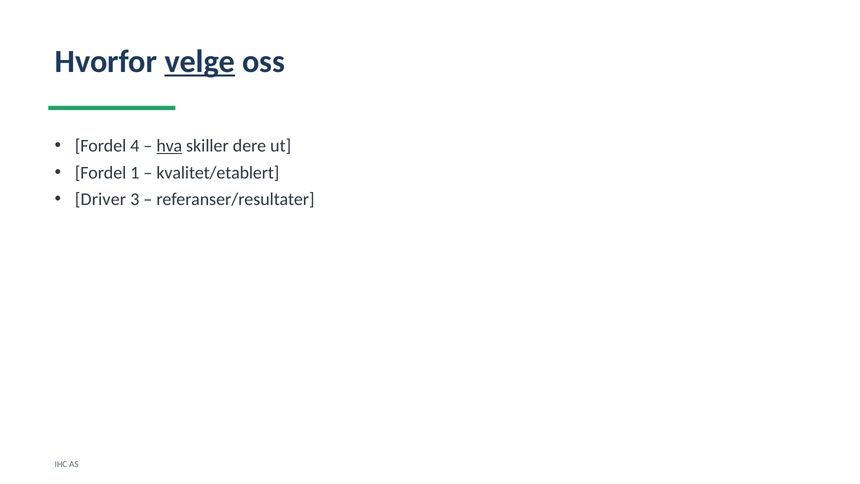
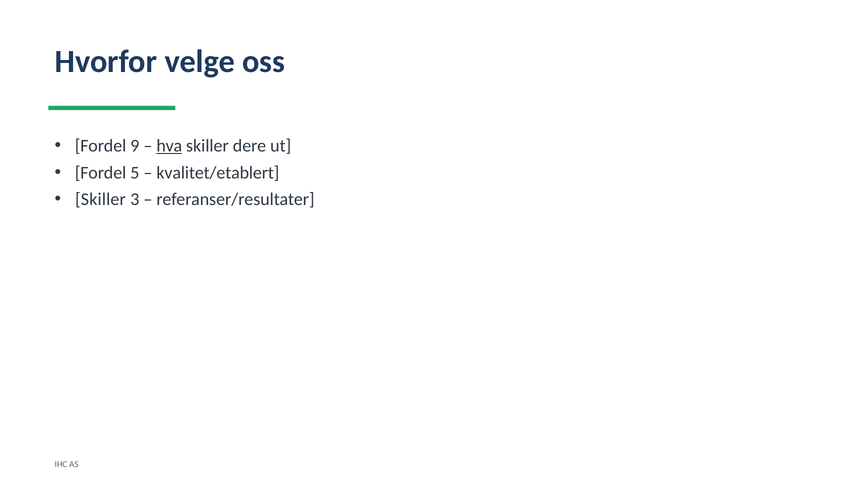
velge underline: present -> none (200, 61)
4: 4 -> 9 (135, 146)
1: 1 -> 5 (135, 173)
Driver: Driver -> Skiller (100, 199)
